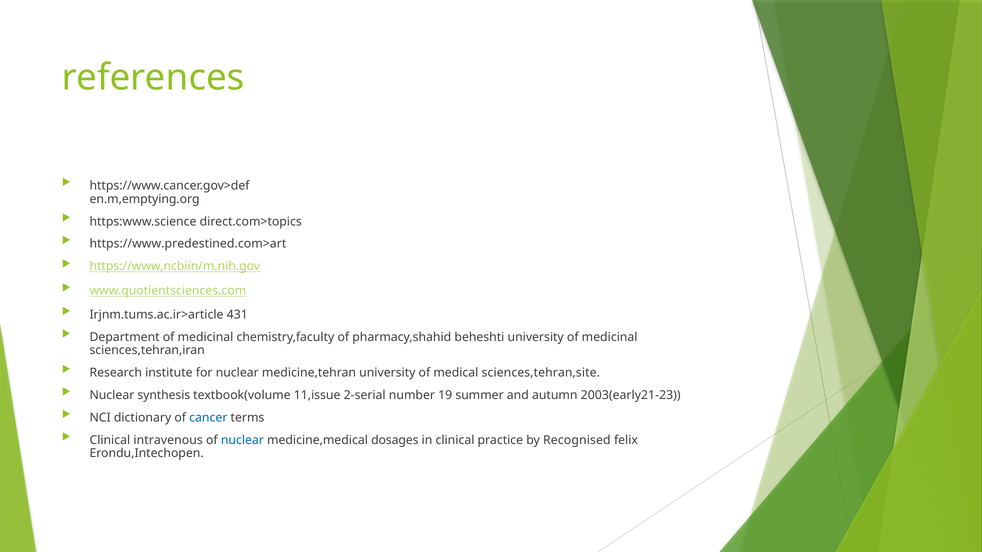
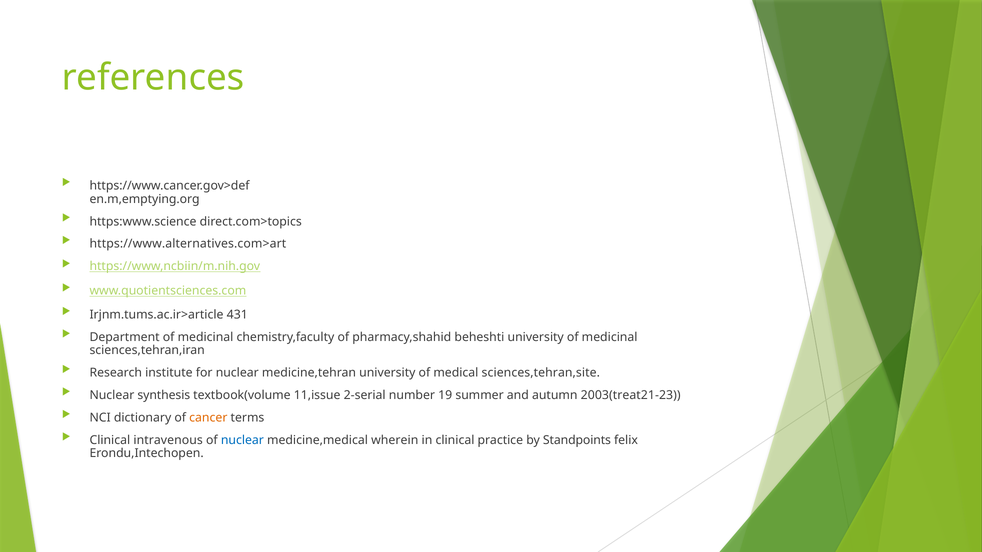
https://www.predestined.com>art: https://www.predestined.com>art -> https://www.alternatives.com>art (188, 244)
2003(early21-23: 2003(early21-23 -> 2003(treat21-23 (631, 396)
cancer colour: blue -> orange (208, 418)
dosages: dosages -> wherein (395, 440)
Recognised: Recognised -> Standpoints (577, 440)
